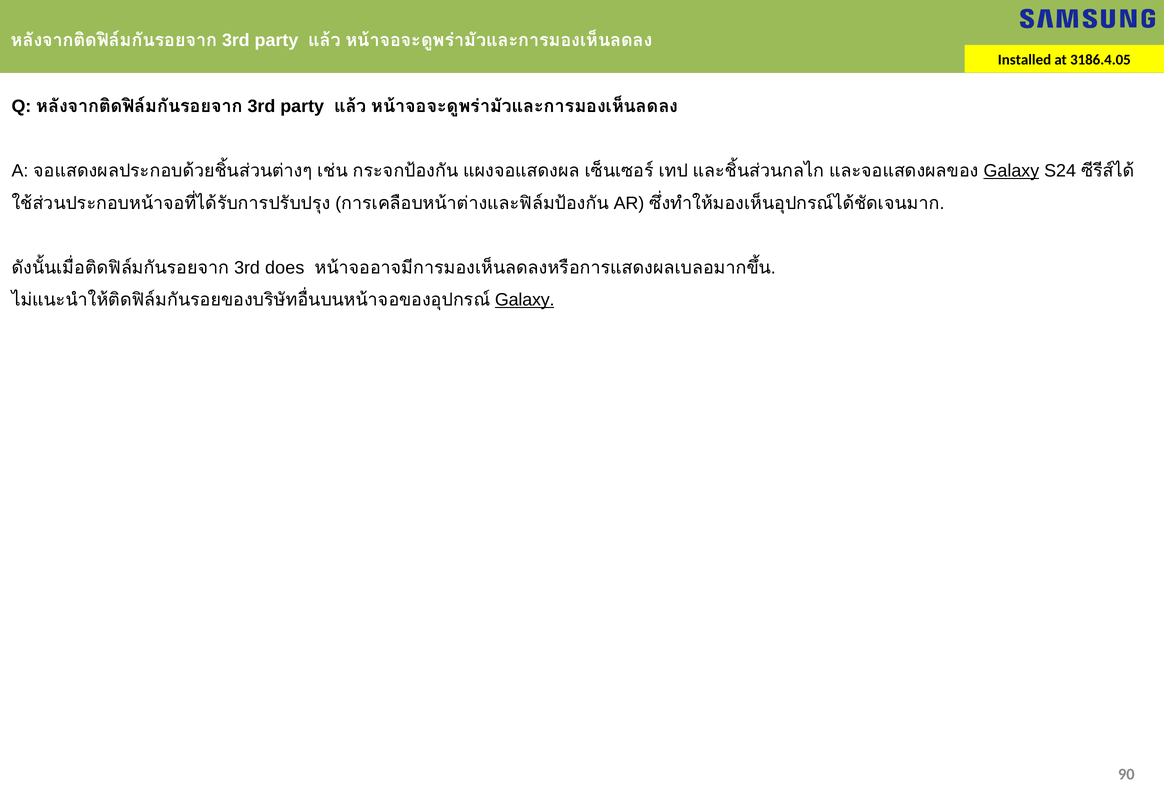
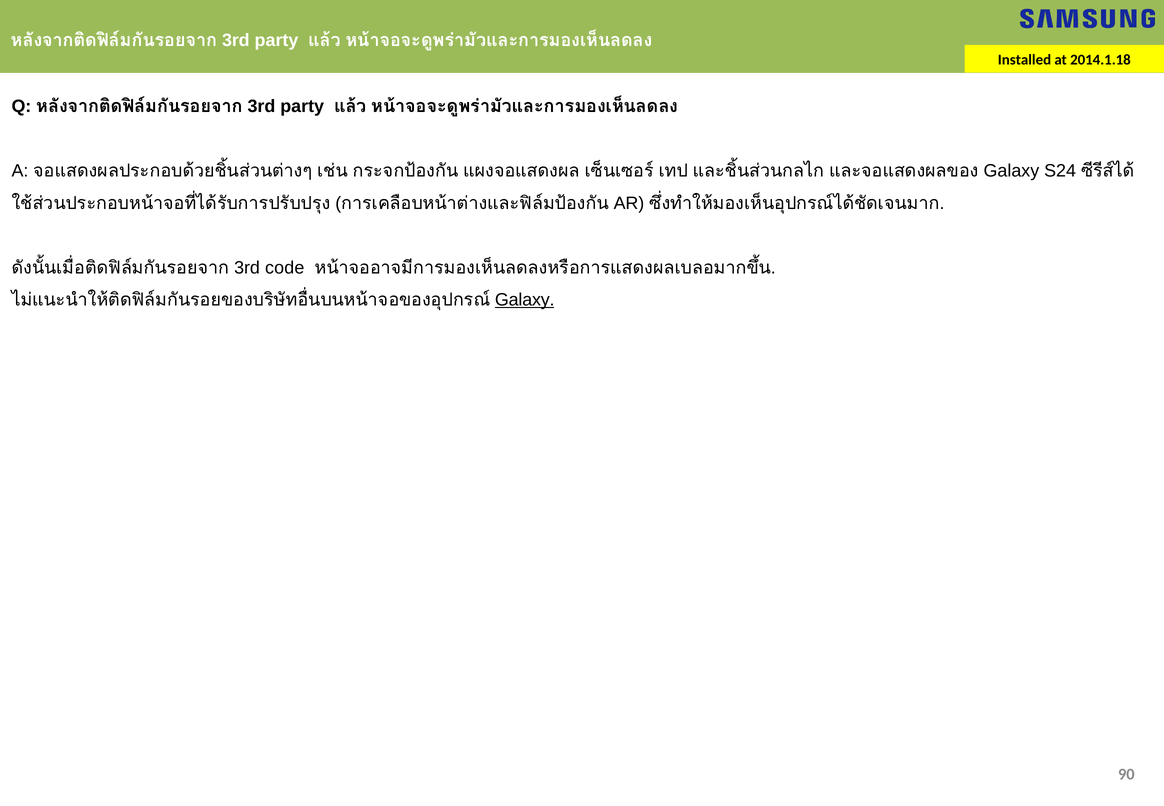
3186.4.05: 3186.4.05 -> 2014.1.18 (1100, 60)
Galaxy underline: present -> none (1011, 171)
does: does -> code (285, 268)
